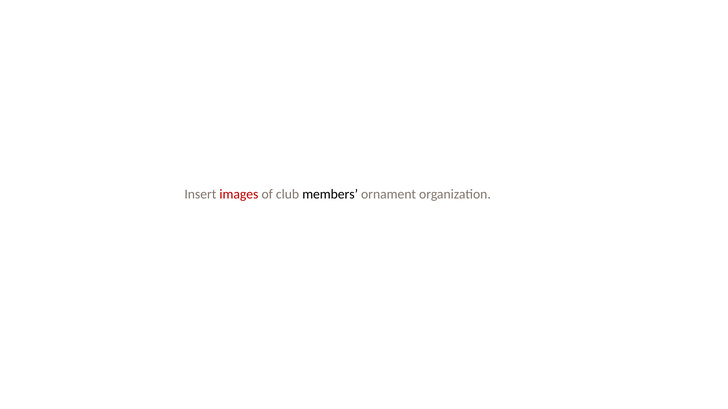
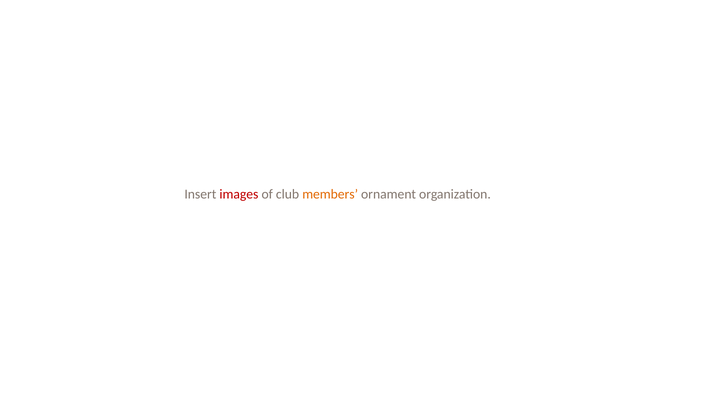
members colour: black -> orange (330, 195)
